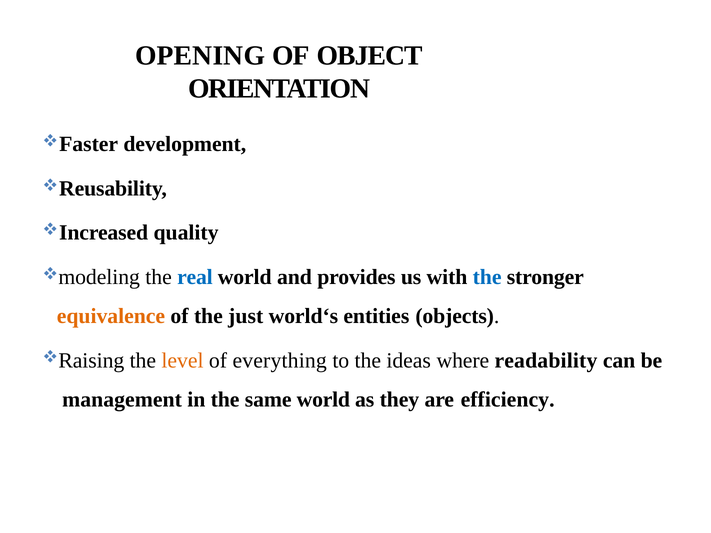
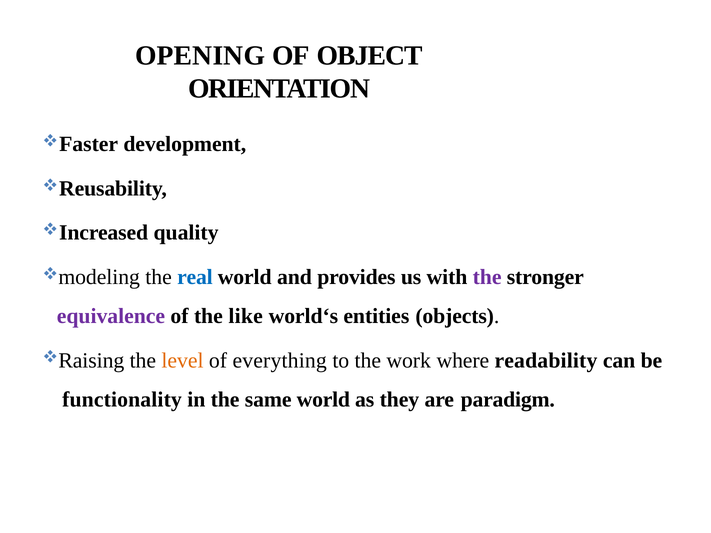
the colour: blue -> purple (487, 277)
equivalence colour: orange -> purple (111, 316)
just: just -> like (246, 316)
ideas: ideas -> work (409, 361)
management: management -> functionality (122, 400)
efficiency: efficiency -> paradigm (508, 400)
